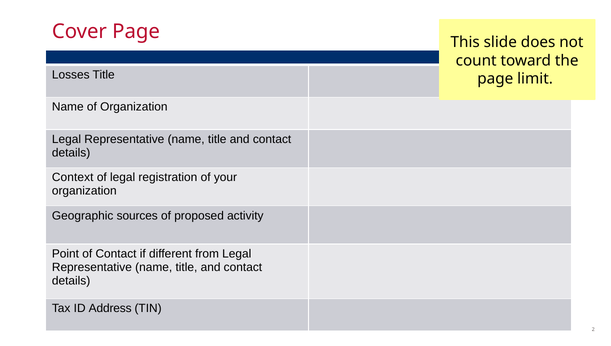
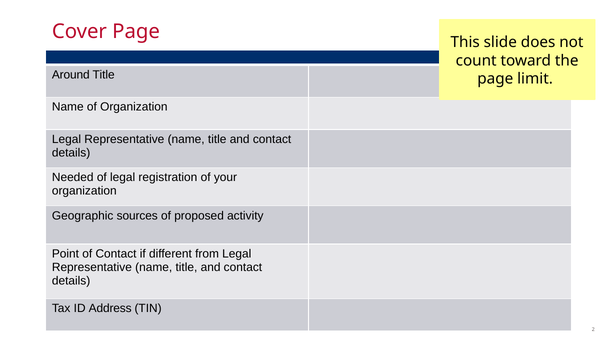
Losses: Losses -> Around (71, 75)
Context: Context -> Needed (73, 178)
